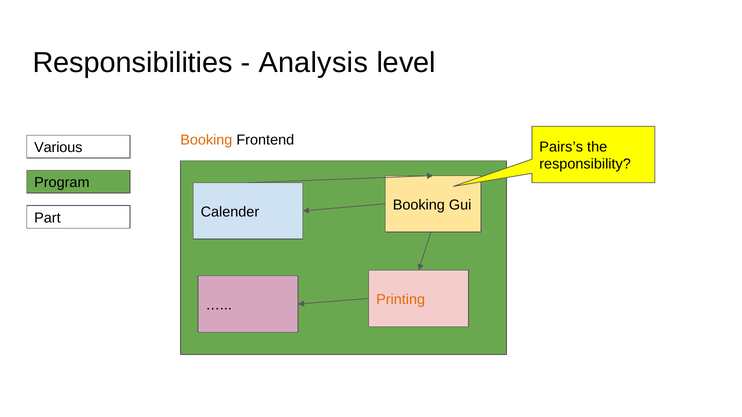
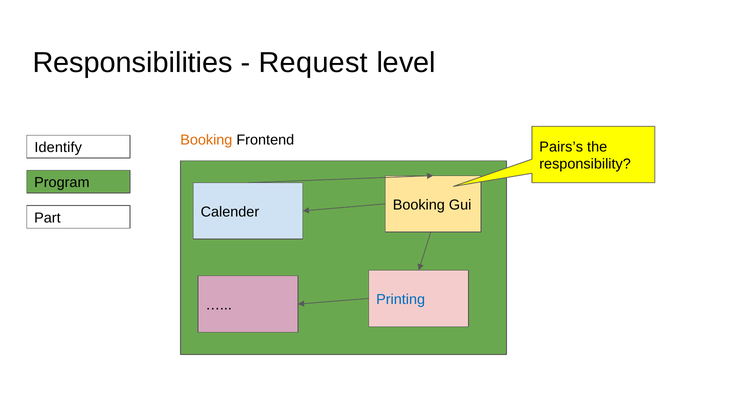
Analysis: Analysis -> Request (313, 63)
Various: Various -> Identify (58, 148)
Printing colour: orange -> blue (401, 300)
